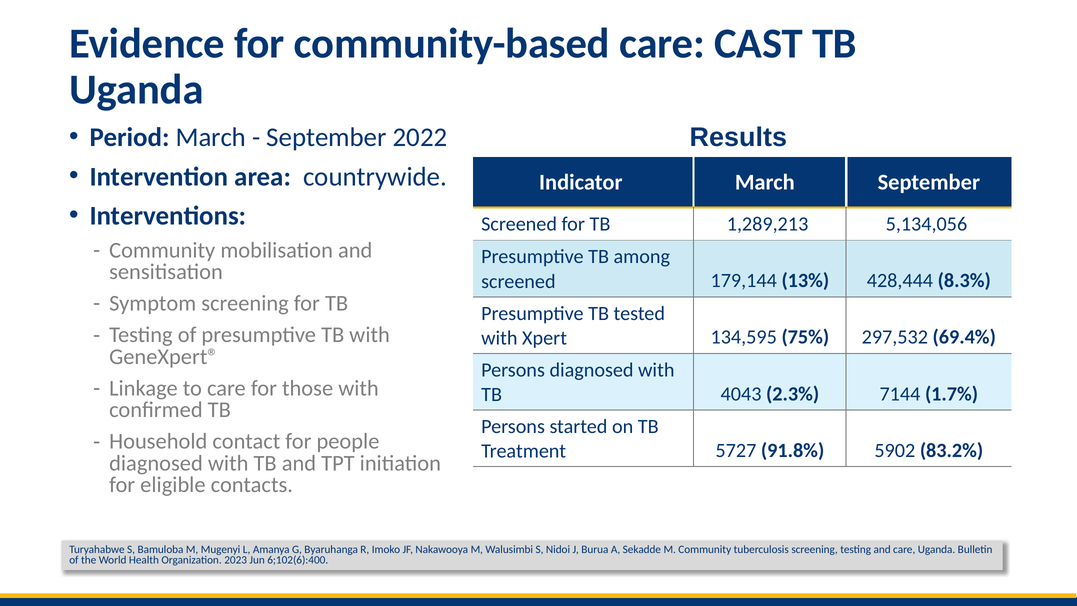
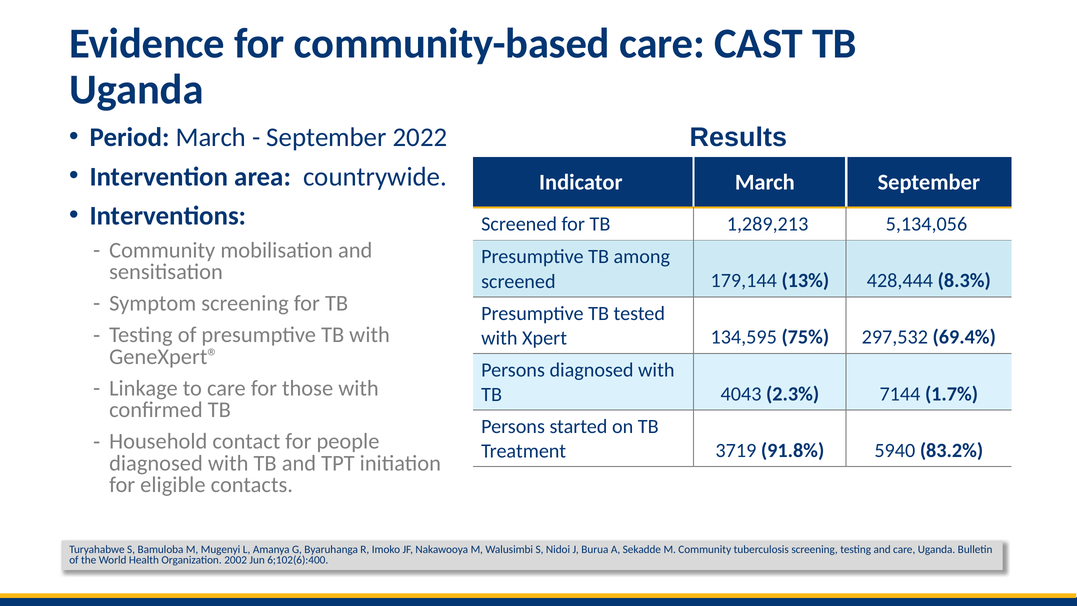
5727: 5727 -> 3719 (736, 450)
5902: 5902 -> 5940 (895, 450)
2023: 2023 -> 2002 (236, 560)
